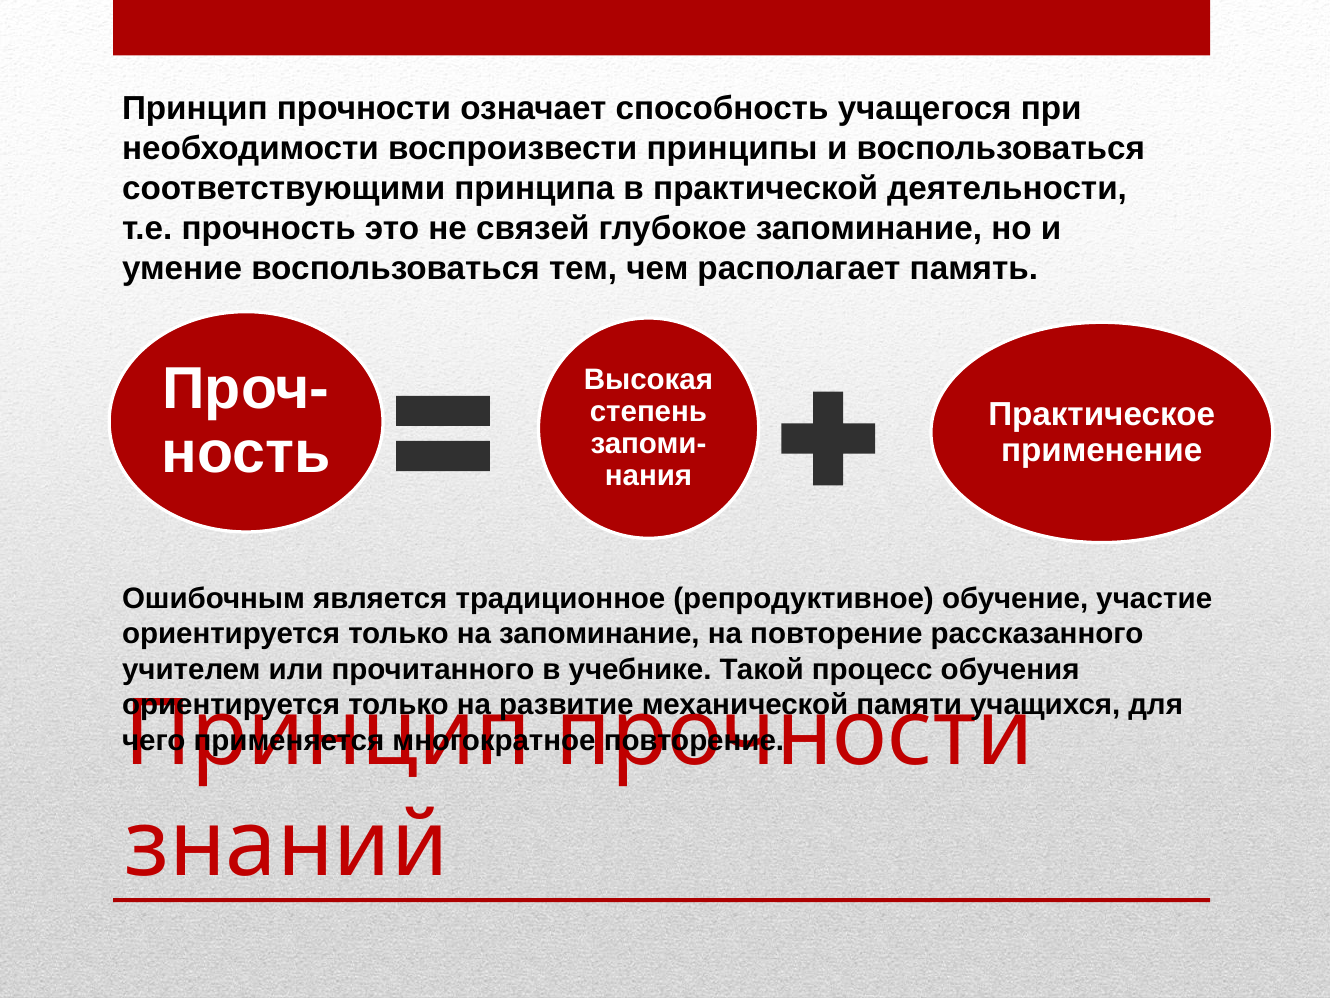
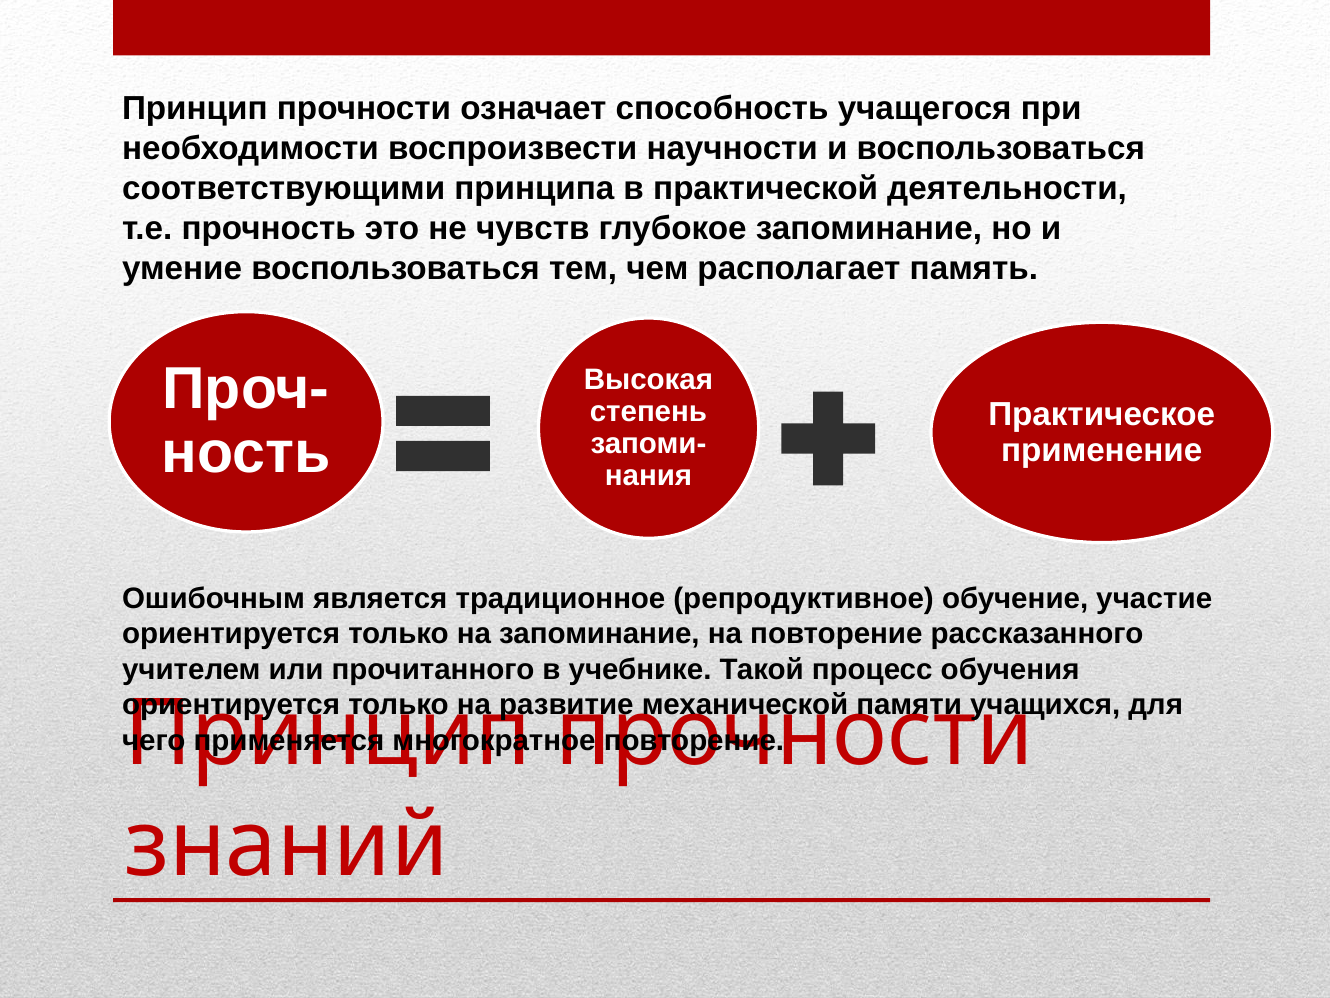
принципы: принципы -> научности (732, 148)
связей: связей -> чувств (533, 228)
